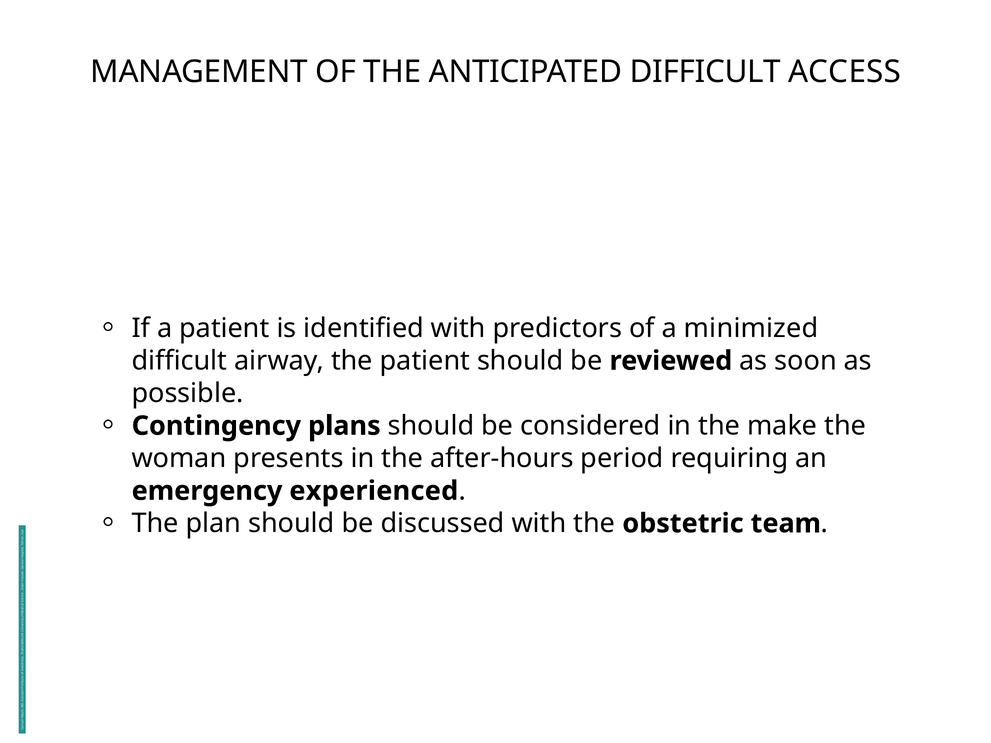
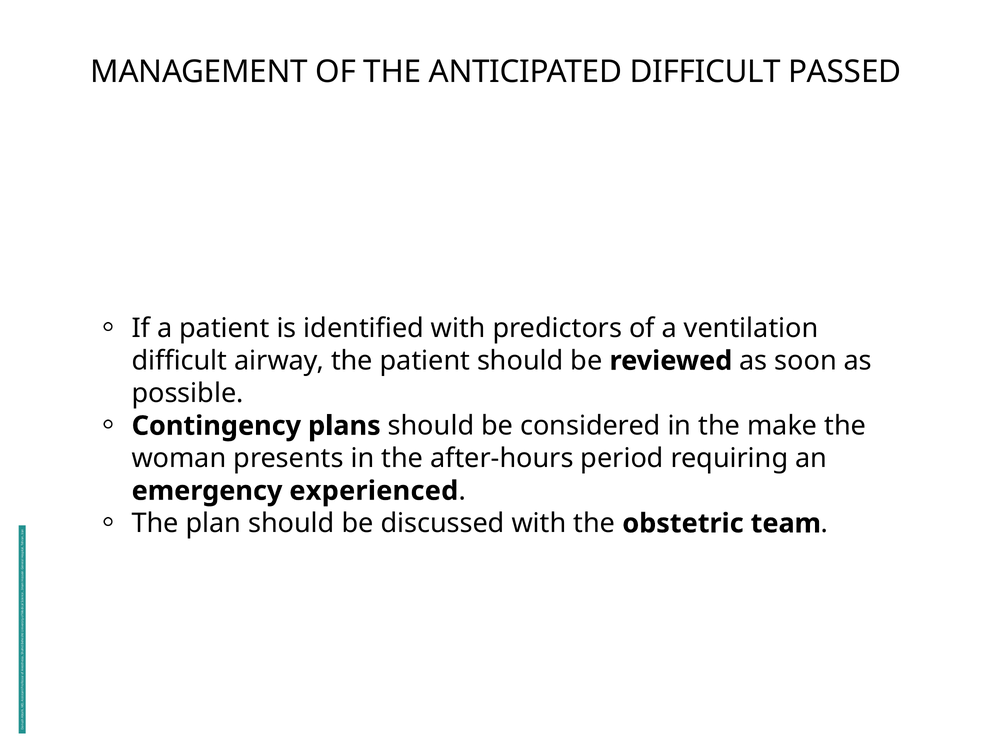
ACCESS: ACCESS -> PASSED (845, 72)
minimized: minimized -> ventilation (751, 328)
